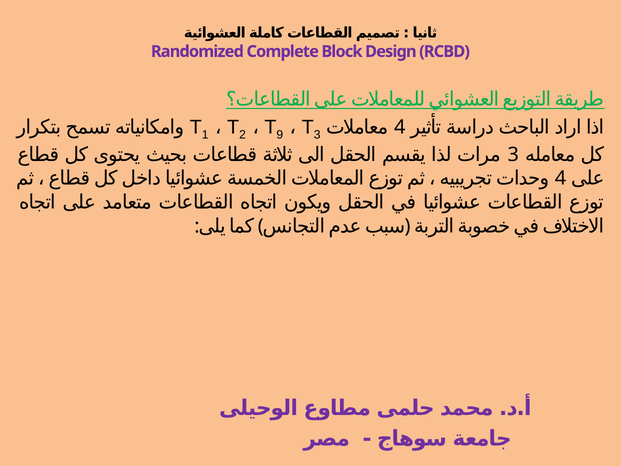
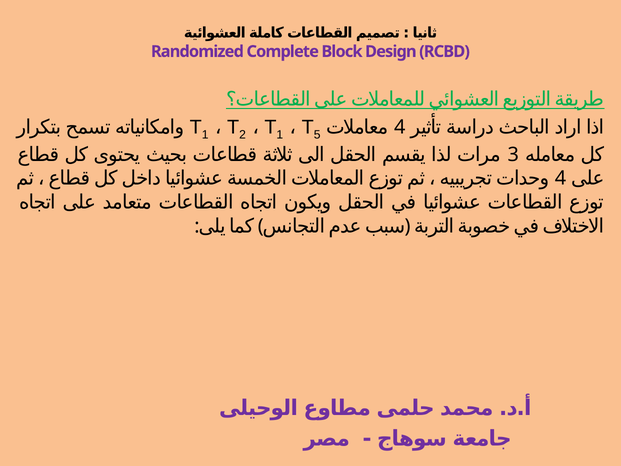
9: 9 -> 1 (280, 135)
3: 3 -> 5 (317, 135)
